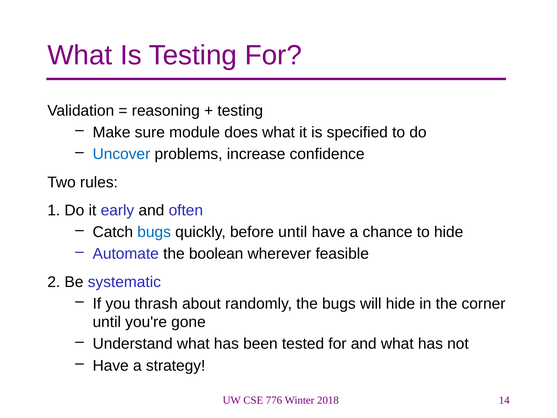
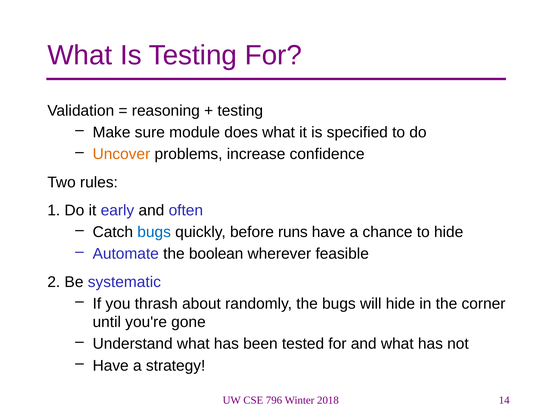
Uncover colour: blue -> orange (121, 154)
before until: until -> runs (293, 232)
776: 776 -> 796 (274, 400)
